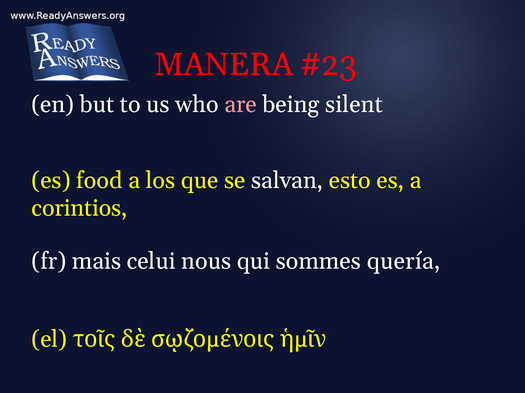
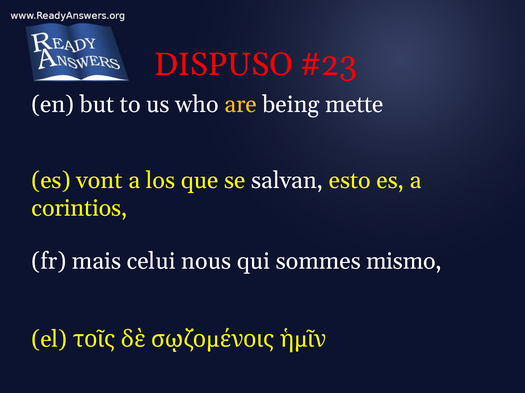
MANERA: MANERA -> DISPUSO (224, 65)
are colour: pink -> yellow (241, 105)
silent: silent -> mette (354, 105)
food: food -> vont (99, 181)
quería: quería -> mismo (404, 262)
